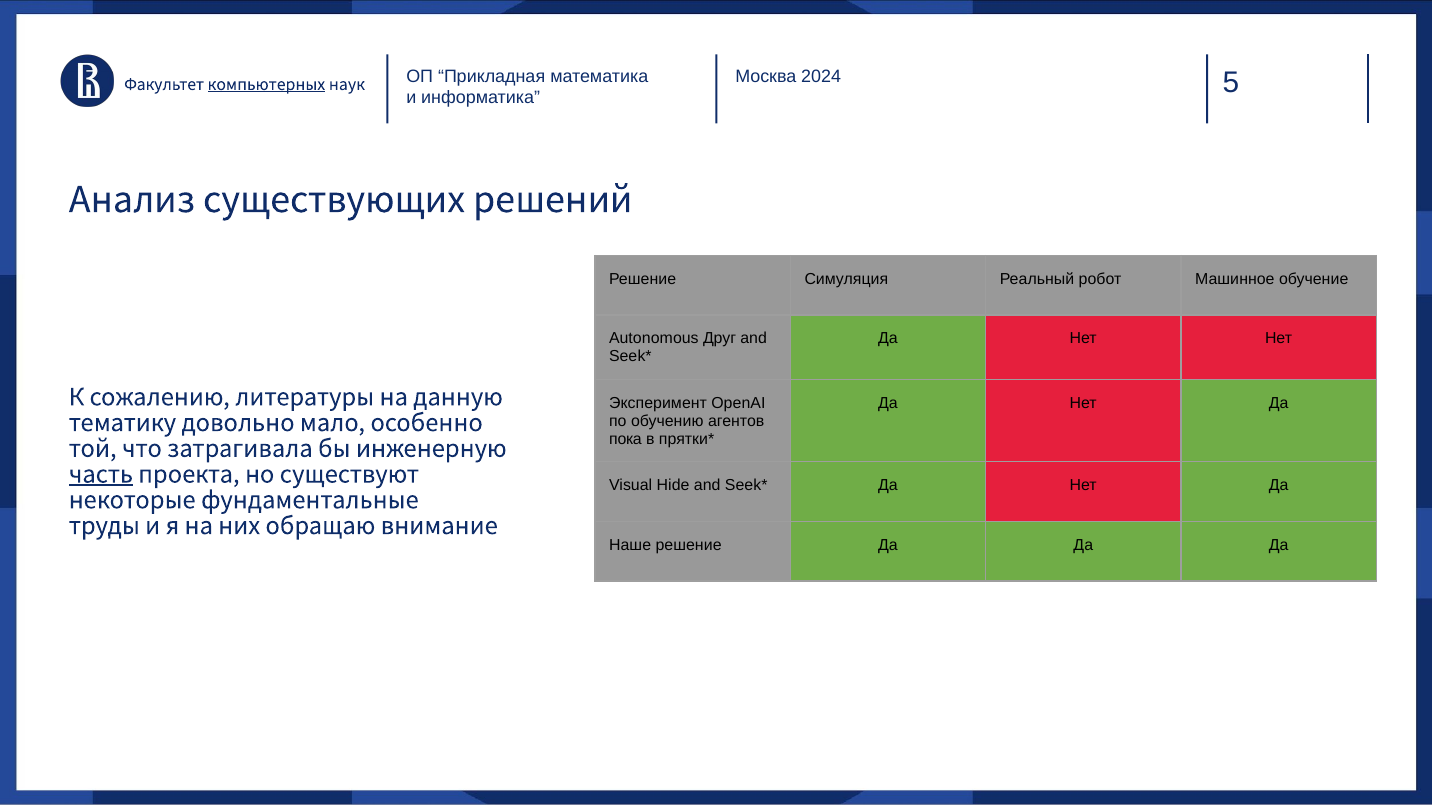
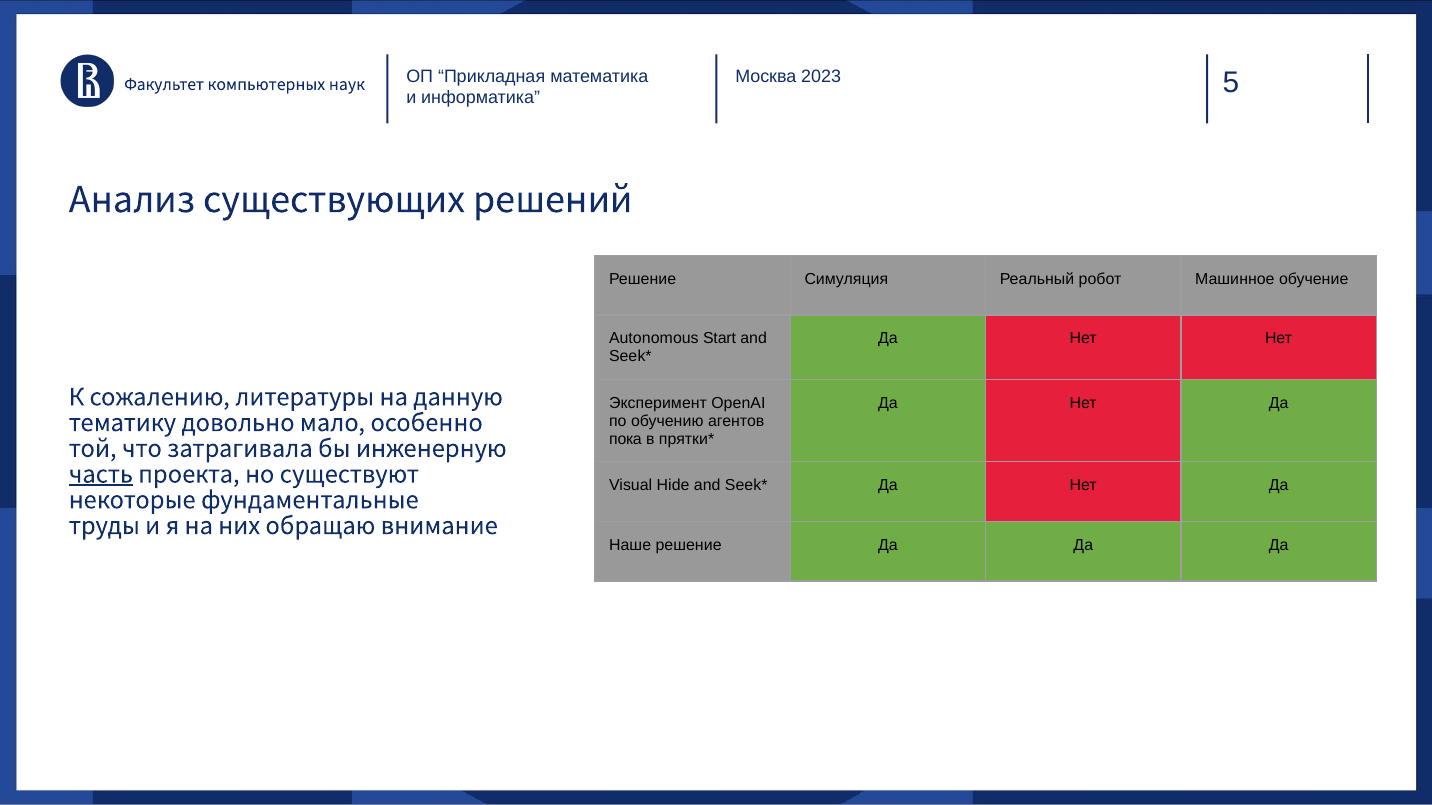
2024: 2024 -> 2023 (821, 76)
компьютерных underline: present -> none (266, 85)
Друг: Друг -> Start (720, 339)
